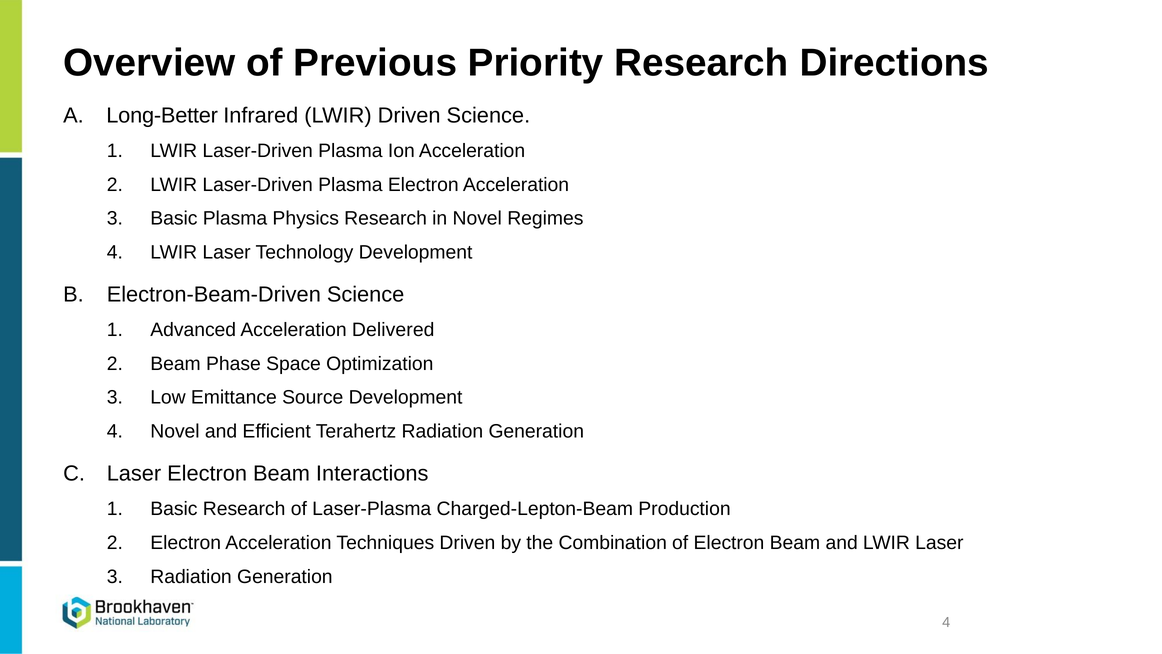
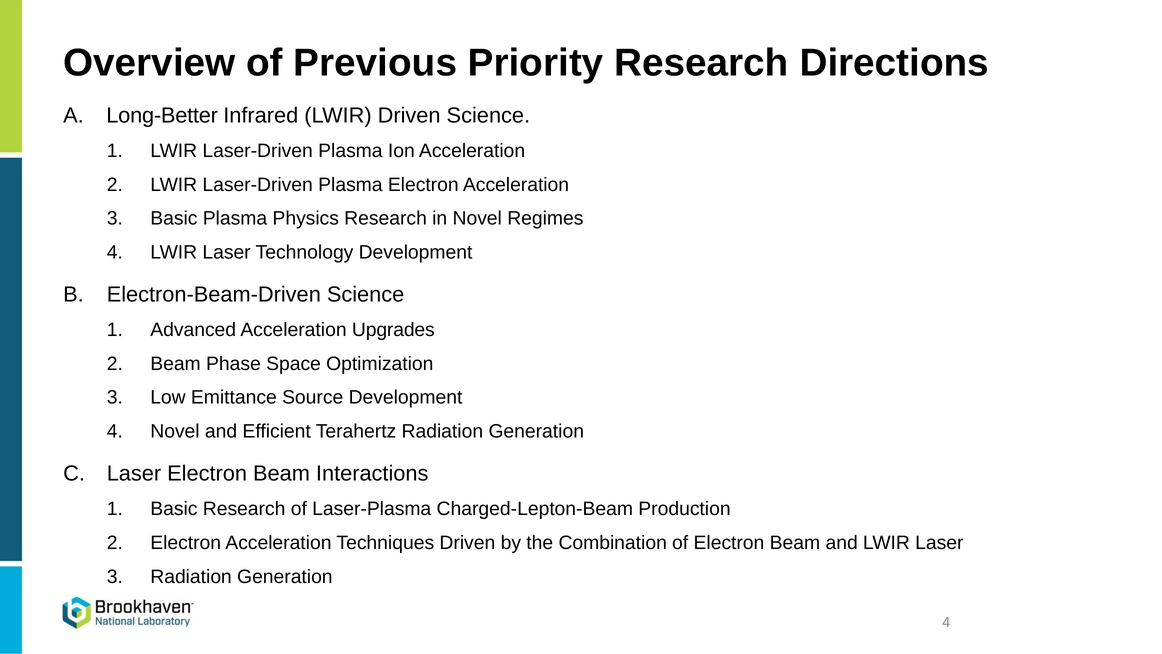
Delivered: Delivered -> Upgrades (393, 330)
